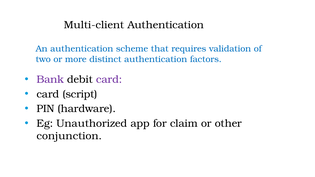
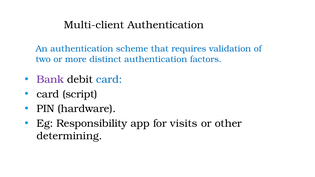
card colour: purple -> blue (109, 79)
Unauthorized: Unauthorized -> Responsibility (92, 124)
claim: claim -> visits (184, 124)
conjunction: conjunction -> determining (69, 136)
